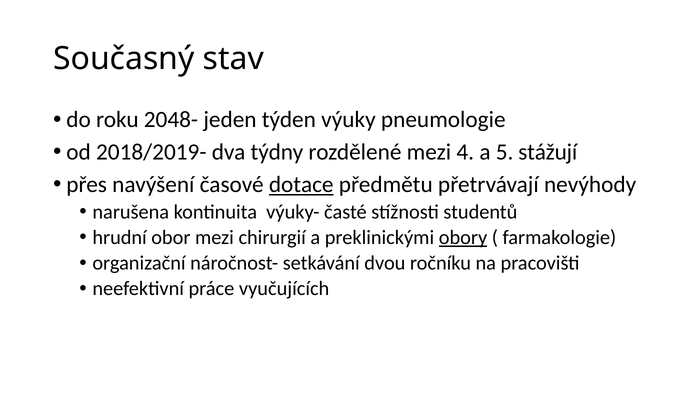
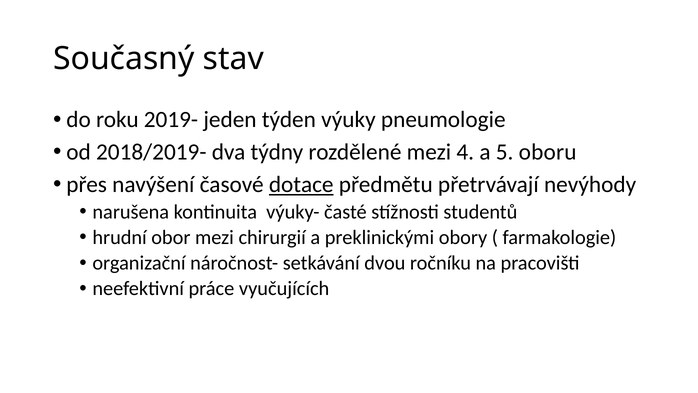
2048-: 2048- -> 2019- (171, 120)
stážují: stážují -> oboru (548, 152)
obory underline: present -> none (463, 237)
